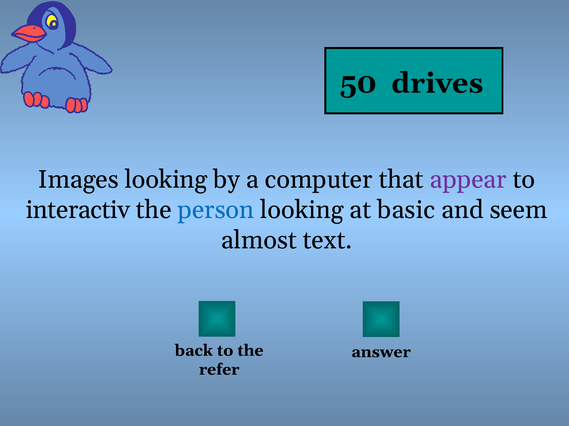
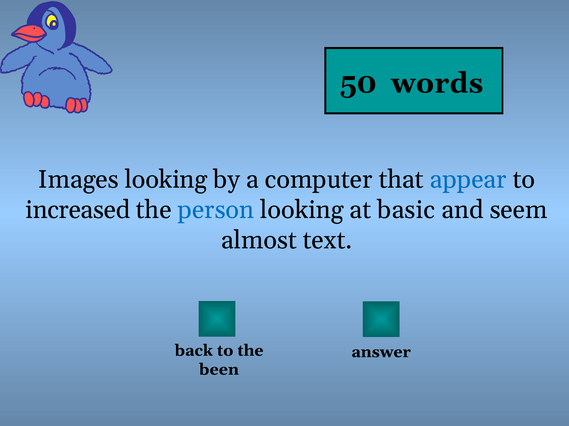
drives: drives -> words (437, 83)
appear colour: purple -> blue (468, 180)
interactiv: interactiv -> increased (78, 210)
refer: refer -> been (219, 370)
